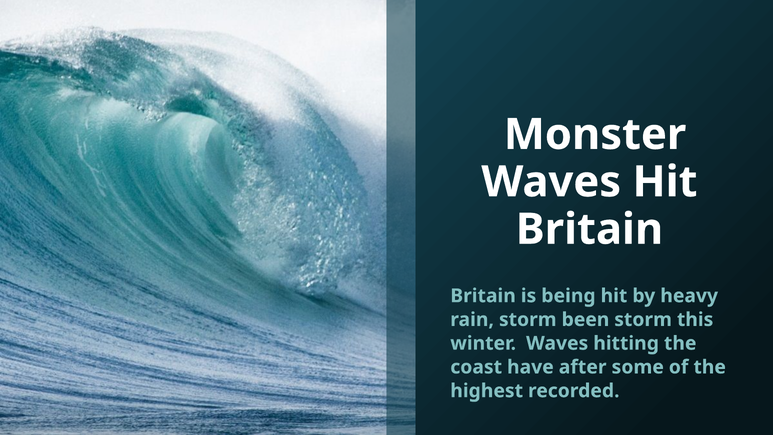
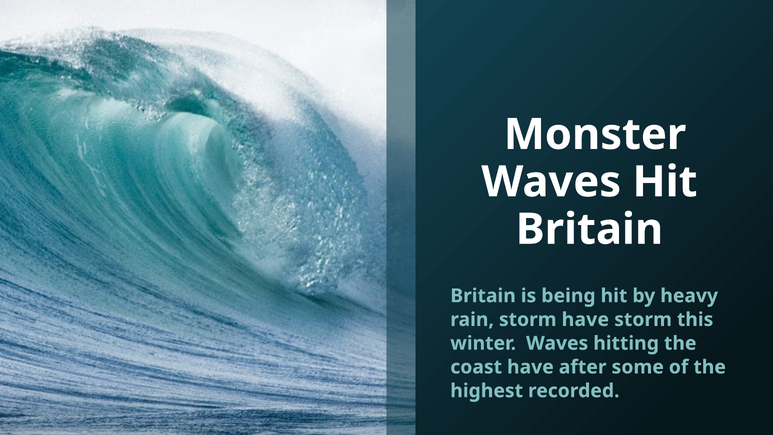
storm been: been -> have (585, 320)
